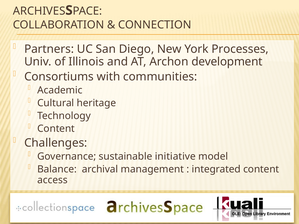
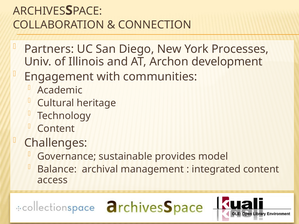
Consortiums: Consortiums -> Engagement (59, 77)
initiative: initiative -> provides (175, 157)
